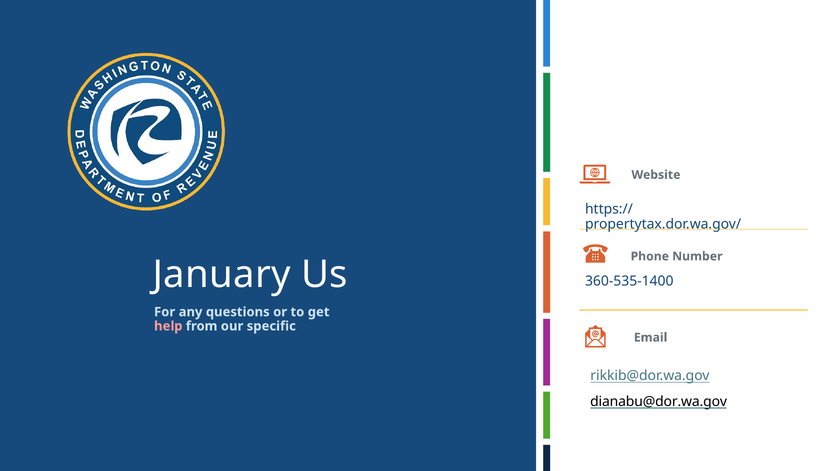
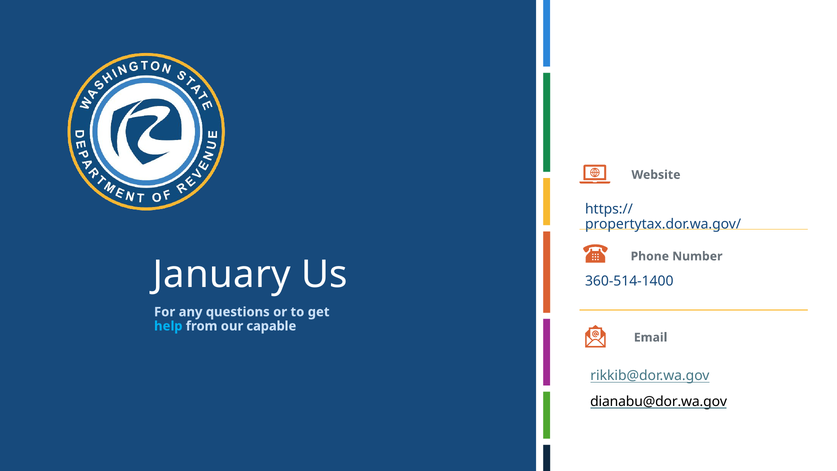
360-535-1400: 360-535-1400 -> 360-514-1400 (629, 281)
help colour: pink -> light blue (168, 326)
specific: specific -> capable (271, 326)
